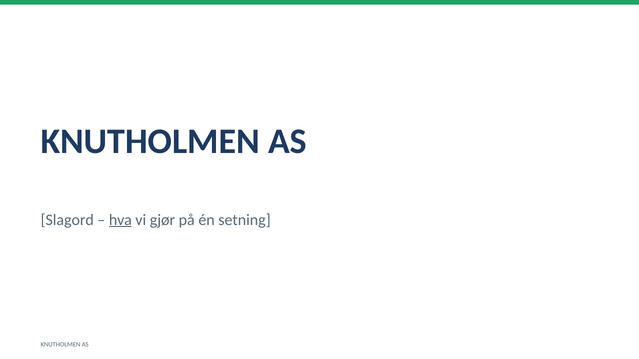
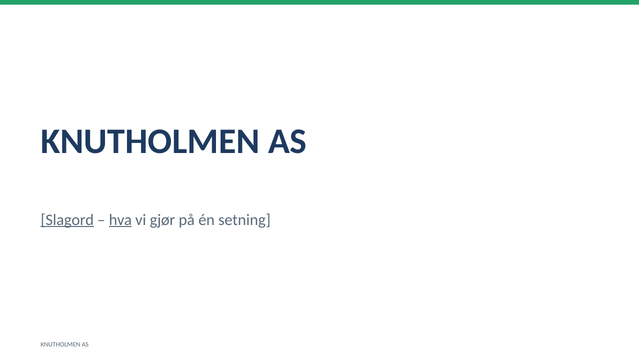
Slagord underline: none -> present (67, 220)
